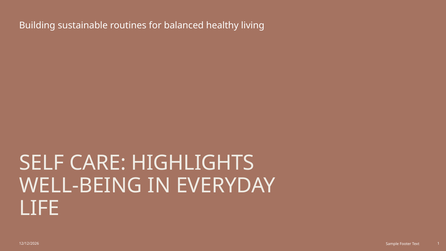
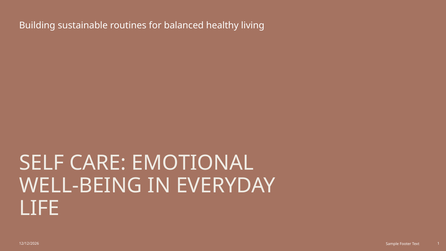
HIGHLIGHTS: HIGHLIGHTS -> EMOTIONAL (193, 163)
